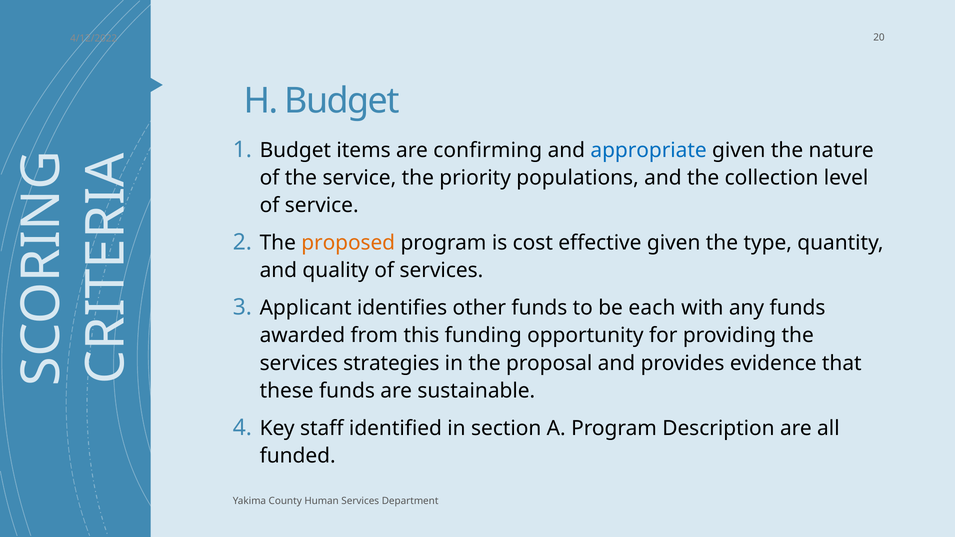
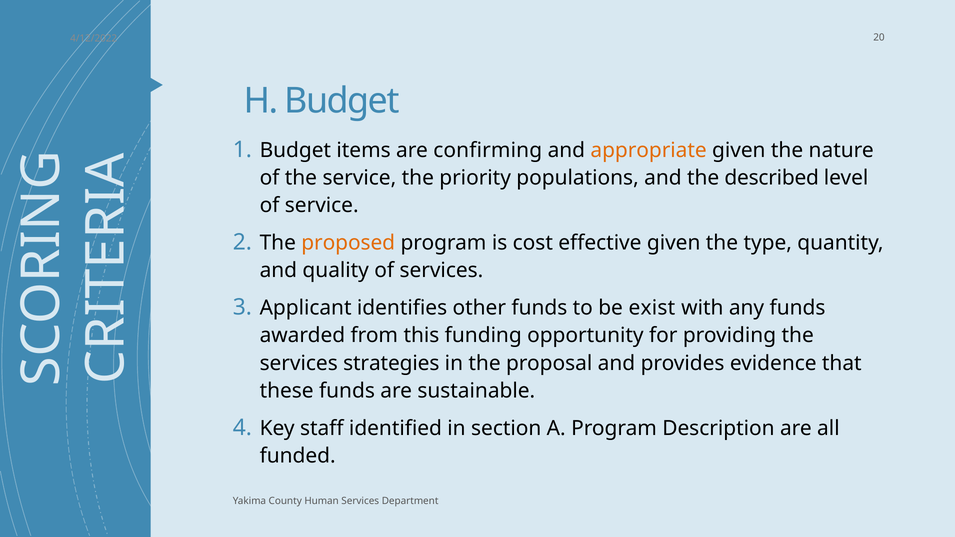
appropriate colour: blue -> orange (649, 151)
collection: collection -> described (772, 178)
each: each -> exist (652, 308)
